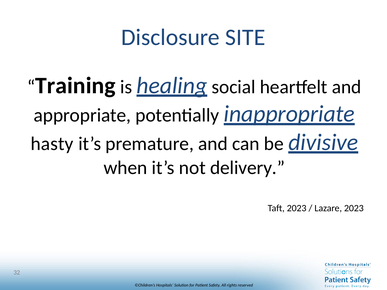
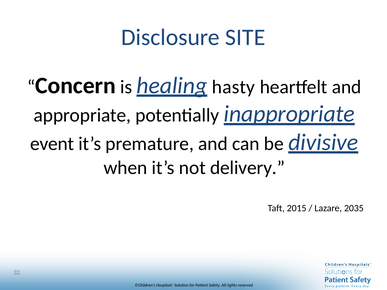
Training: Training -> Concern (75, 86)
social: social -> hasty (233, 87)
hasty: hasty -> event (52, 144)
Taft 2023: 2023 -> 2015 (297, 208)
Lazare 2023: 2023 -> 2035 (354, 208)
